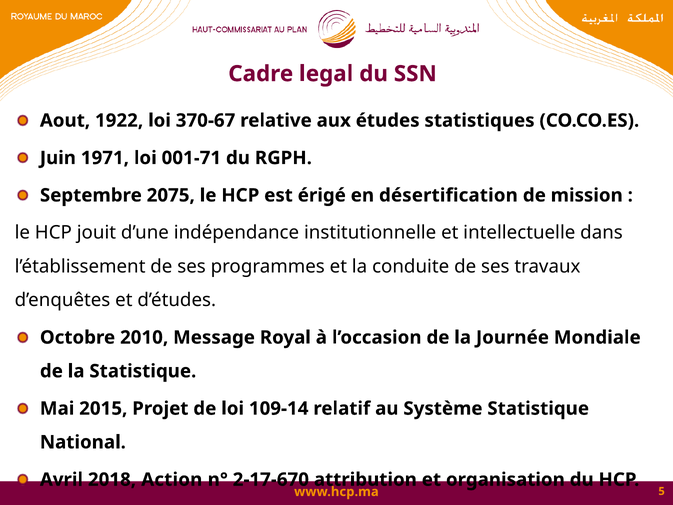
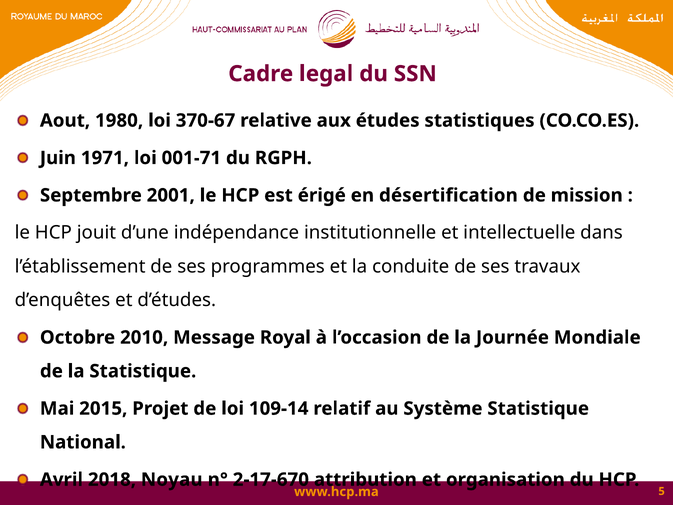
1922: 1922 -> 1980 (119, 120)
2075: 2075 -> 2001 (171, 195)
Action: Action -> Noyau (172, 479)
